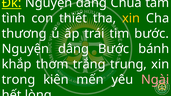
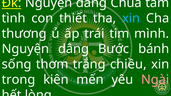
xin colour: yellow -> light blue (131, 18)
tim bước: bước -> mình (152, 34)
khắp: khắp -> sống (17, 64)
trung: trung -> chiều (128, 64)
